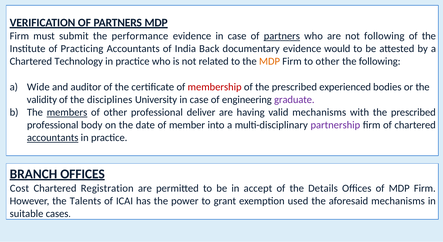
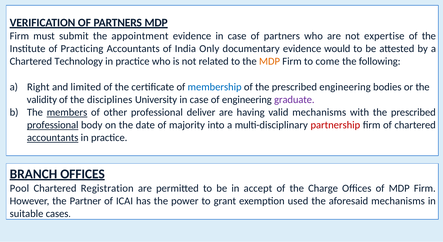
performance: performance -> appointment (140, 36)
partners underline: present -> none (282, 36)
not following: following -> expertise (384, 36)
Back: Back -> Only (209, 49)
to other: other -> come (328, 61)
Wide: Wide -> Right (38, 87)
auditor: auditor -> limited (86, 87)
membership colour: red -> blue (215, 87)
prescribed experienced: experienced -> engineering (345, 87)
professional underline: none -> present (53, 125)
member: member -> majority (187, 125)
partnership colour: purple -> red (335, 125)
Cost: Cost -> Pool (19, 188)
Details: Details -> Charge (323, 188)
Talents: Talents -> Partner (85, 201)
